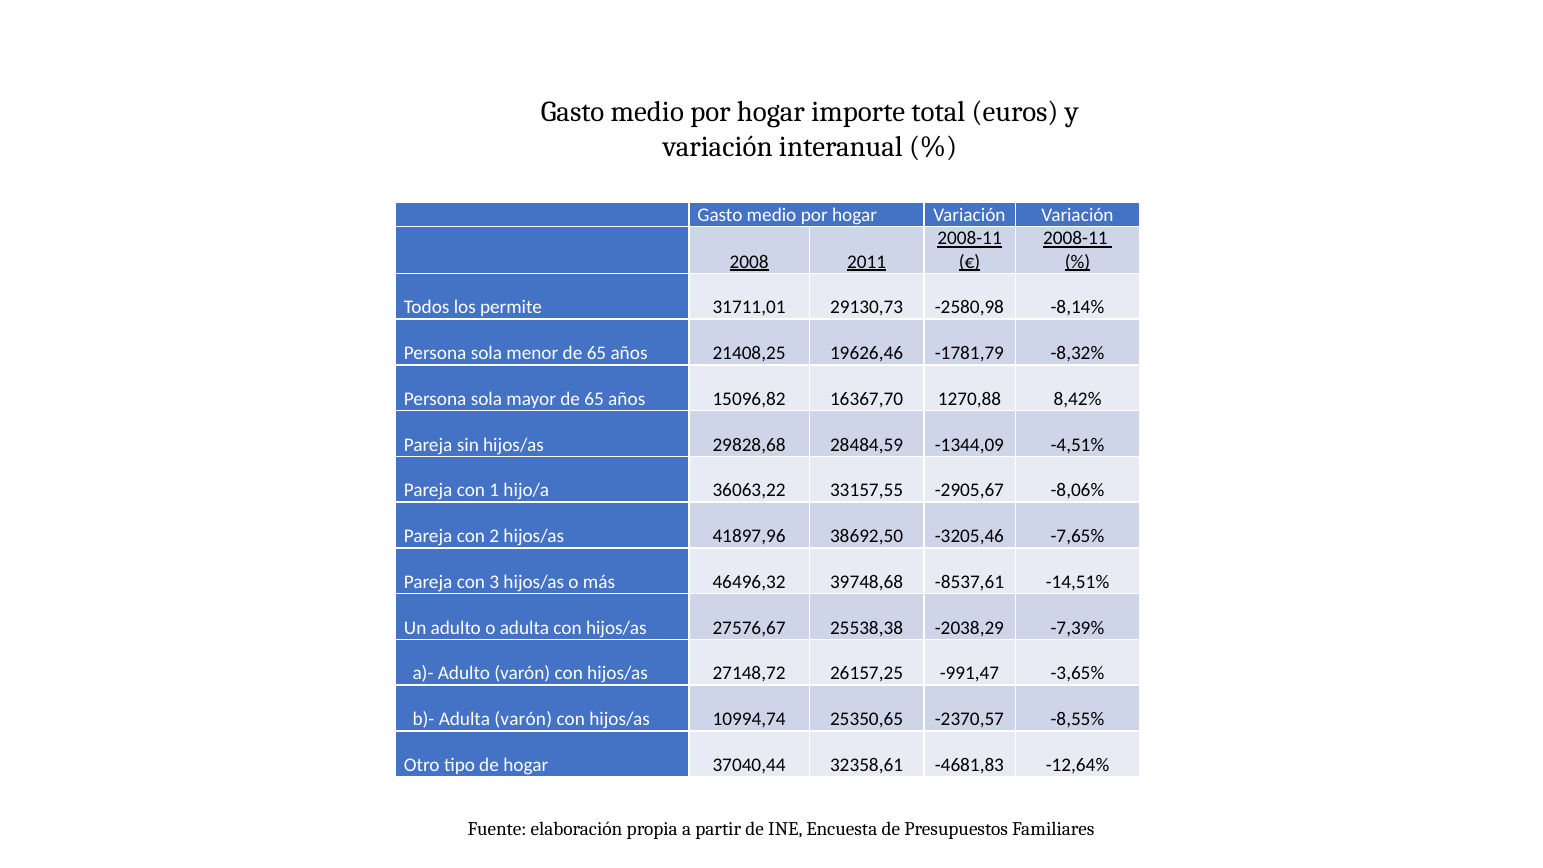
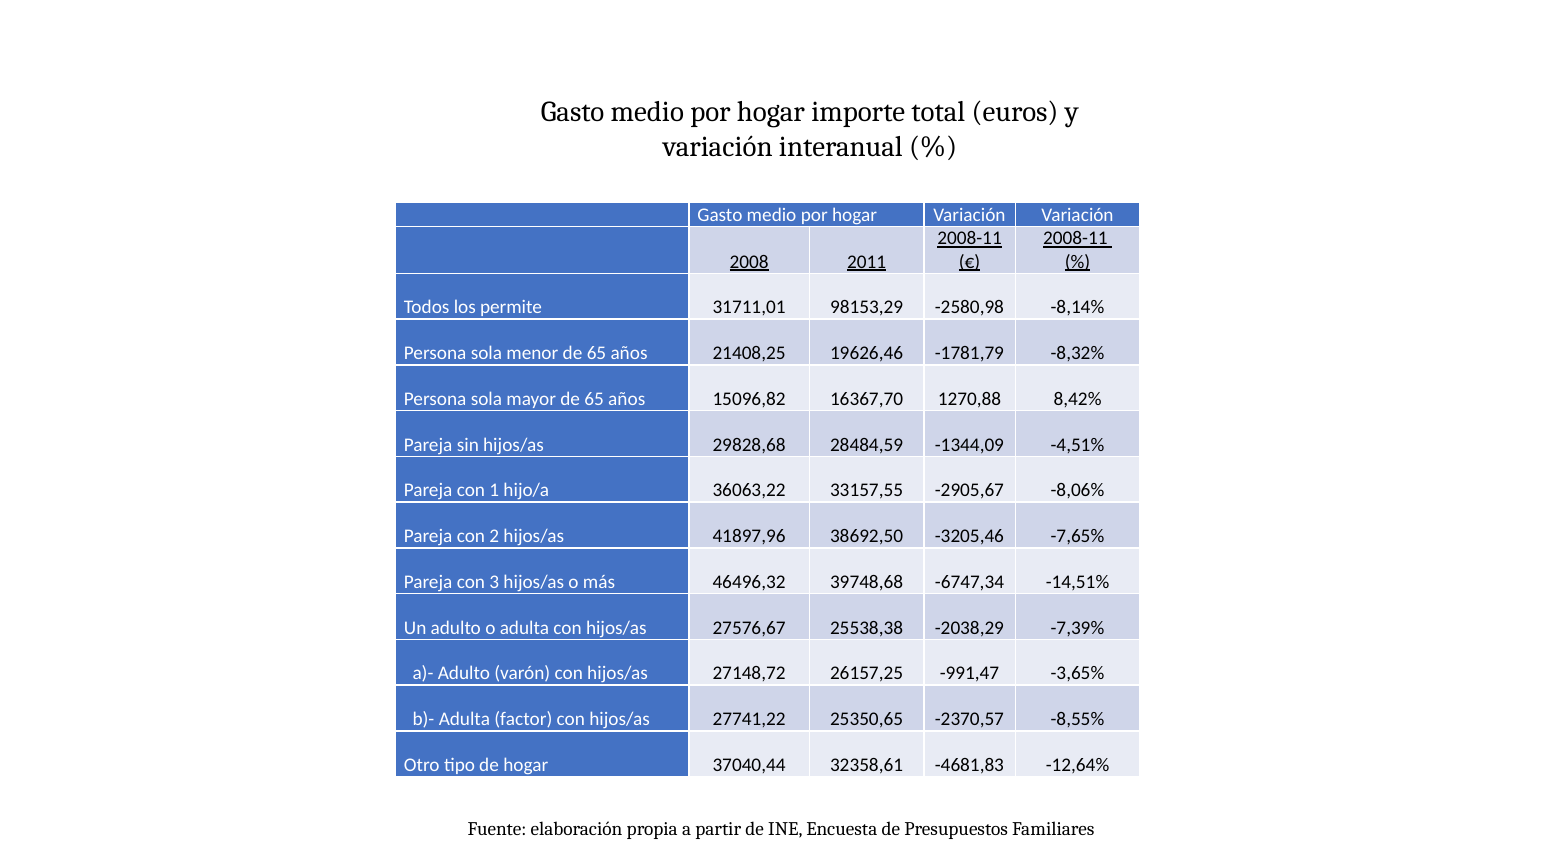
29130,73: 29130,73 -> 98153,29 (867, 308)
-8537,61: -8537,61 -> -6747,34 (969, 582)
Adulta varón: varón -> factor (523, 719)
10994,74: 10994,74 -> 27741,22 (749, 719)
